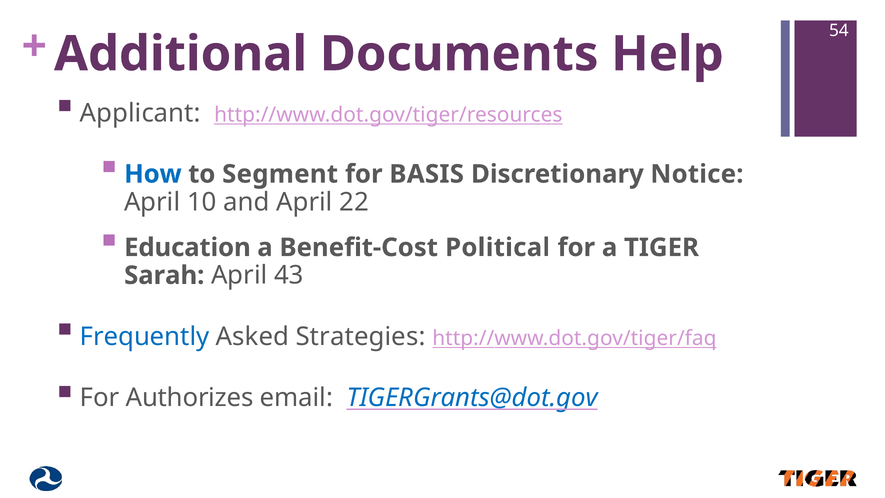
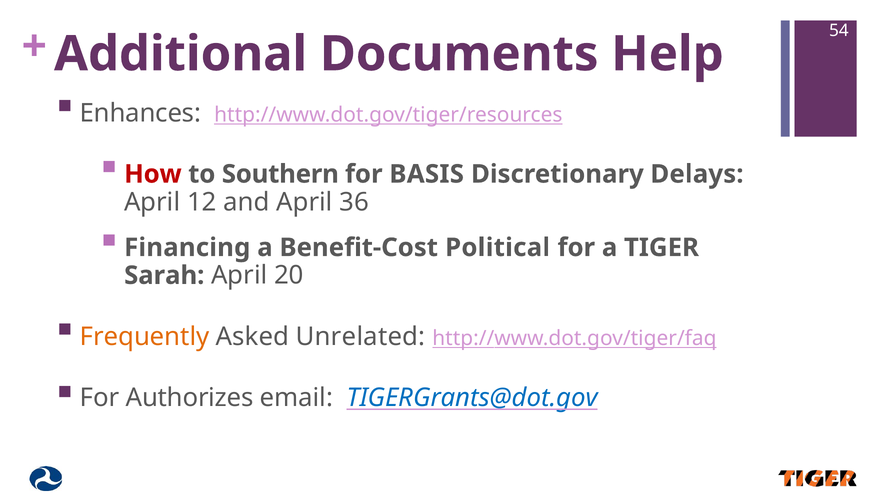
Applicant: Applicant -> Enhances (140, 113)
How colour: blue -> red (153, 174)
Segment: Segment -> Southern (280, 174)
Notice: Notice -> Delays (697, 174)
10: 10 -> 12 (202, 202)
22: 22 -> 36 (354, 202)
Education: Education -> Financing (187, 247)
43: 43 -> 20 (289, 275)
Frequently colour: blue -> orange (145, 336)
Strategies: Strategies -> Unrelated (360, 336)
